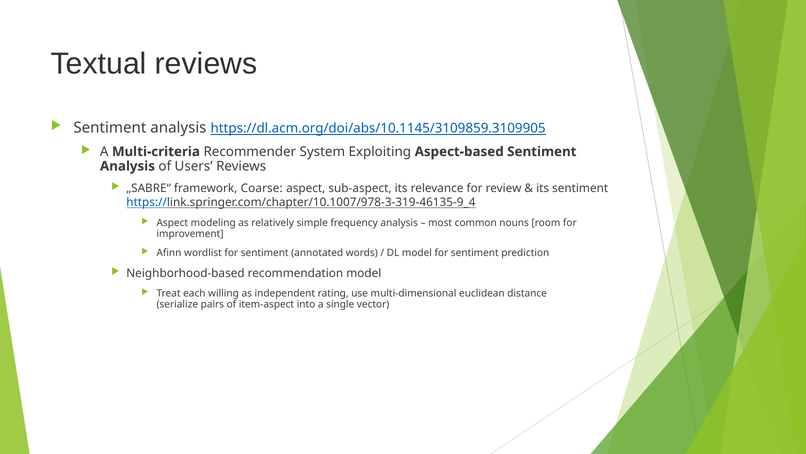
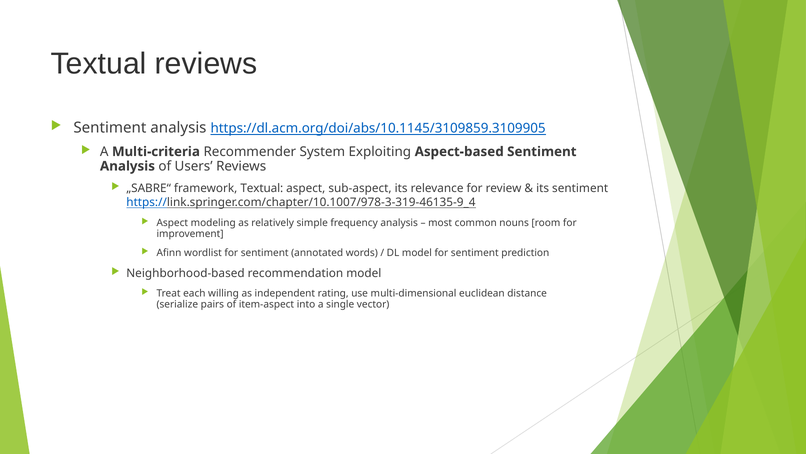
framework Coarse: Coarse -> Textual (262, 188)
